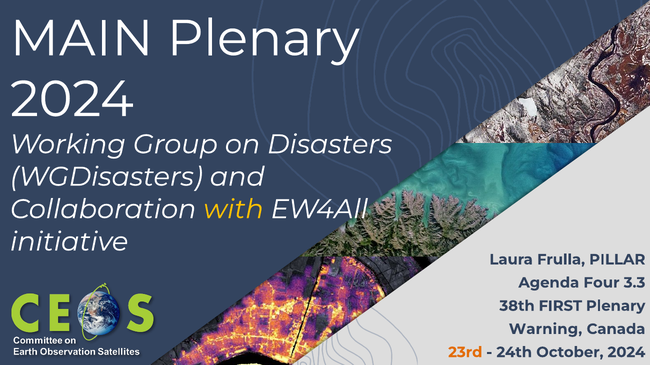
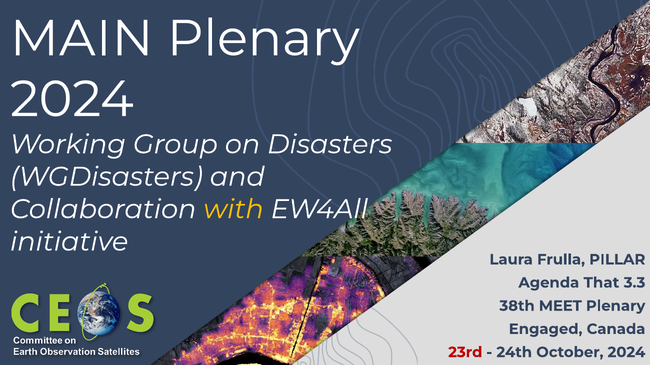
Four: Four -> That (601, 283)
FIRST: FIRST -> MEET (560, 306)
Warning: Warning -> Engaged (546, 330)
23rd colour: orange -> red (465, 353)
